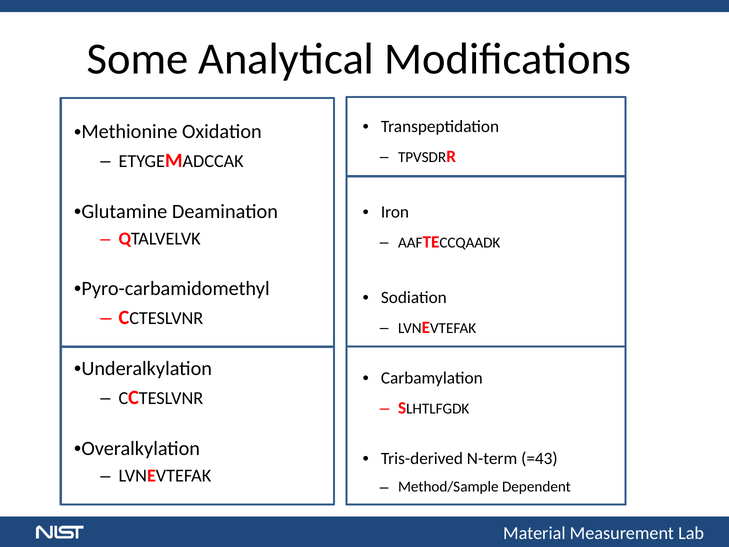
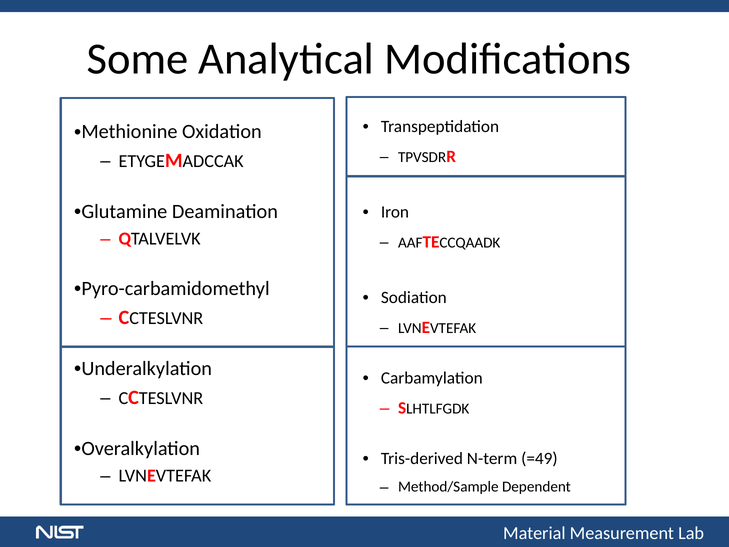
=43: =43 -> =49 (539, 458)
